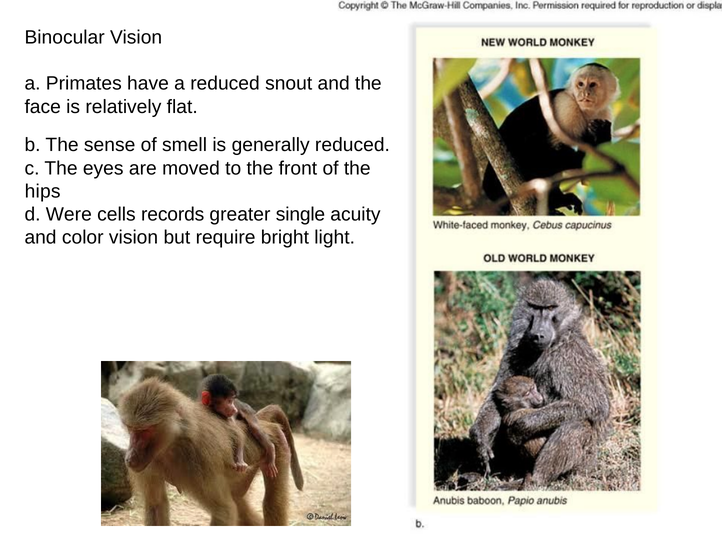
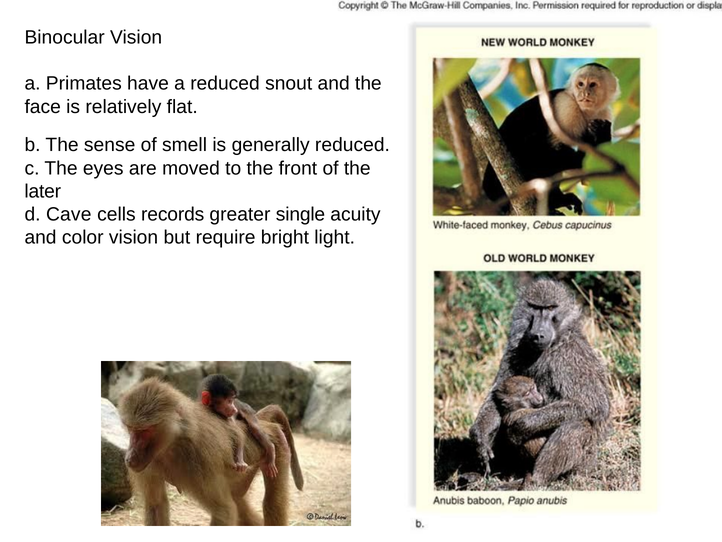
hips: hips -> later (43, 191)
Were: Were -> Cave (69, 214)
